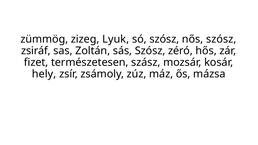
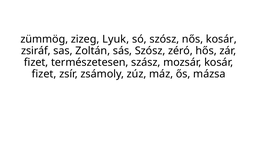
nős szósz: szósz -> kosár (221, 39)
hely: hely -> fizet (44, 74)
